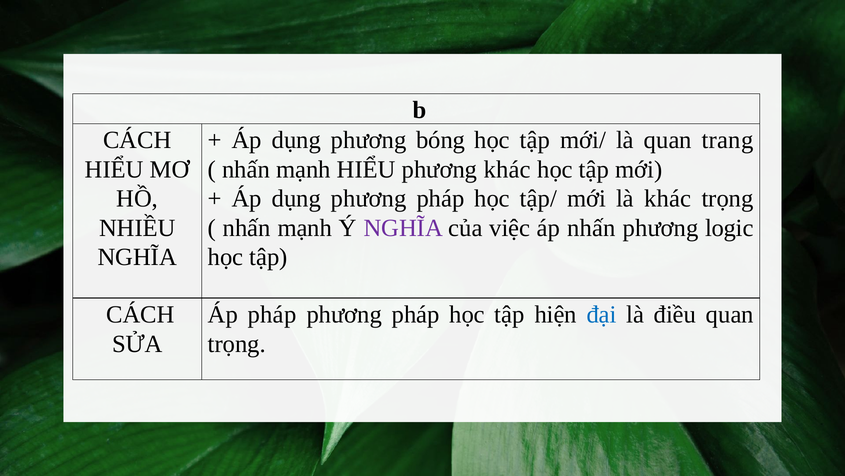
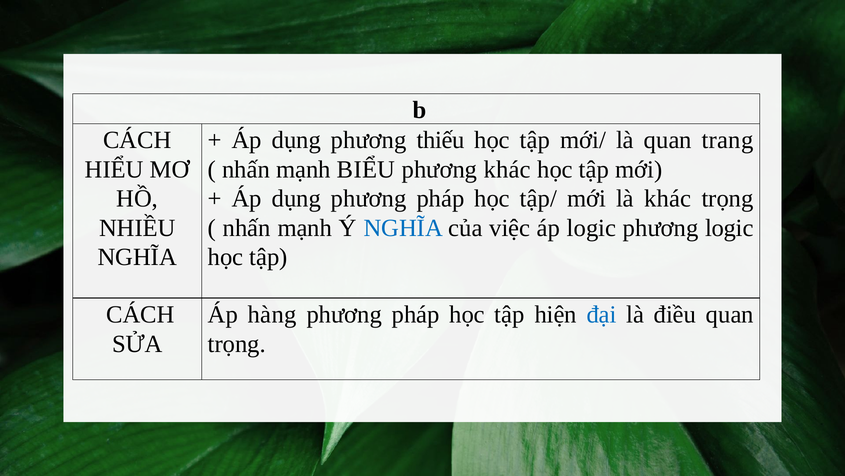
bóng: bóng -> thiếu (441, 140)
mạnh HIỂU: HIỂU -> BIỂU (366, 169)
NGHĨA colour: purple -> blue (403, 228)
áp nhấn: nhấn -> logic (592, 228)
Áp pháp: pháp -> hàng (272, 314)
